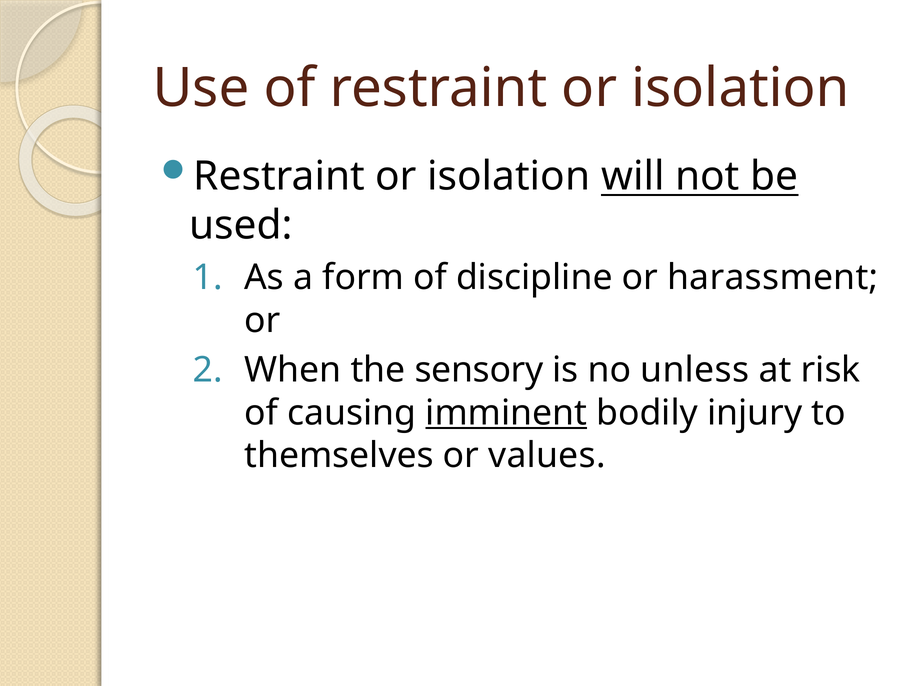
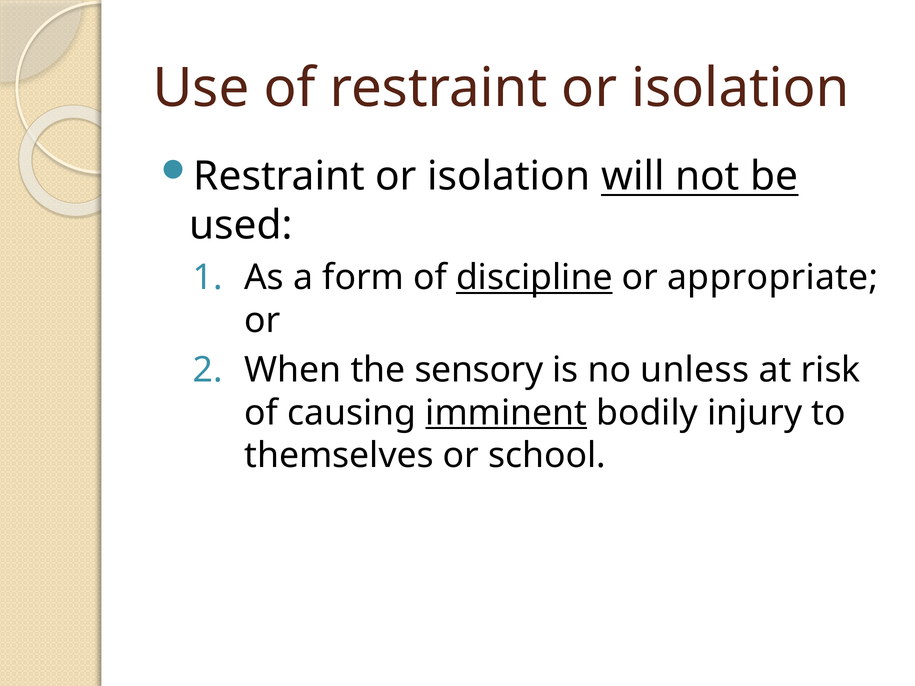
discipline underline: none -> present (534, 278)
harassment: harassment -> appropriate (773, 278)
values: values -> school (547, 456)
